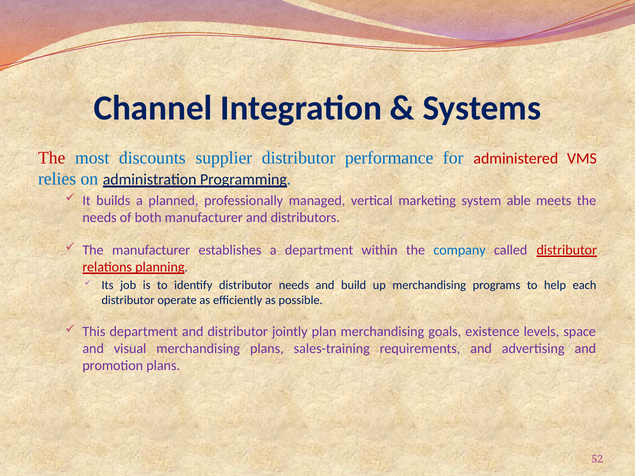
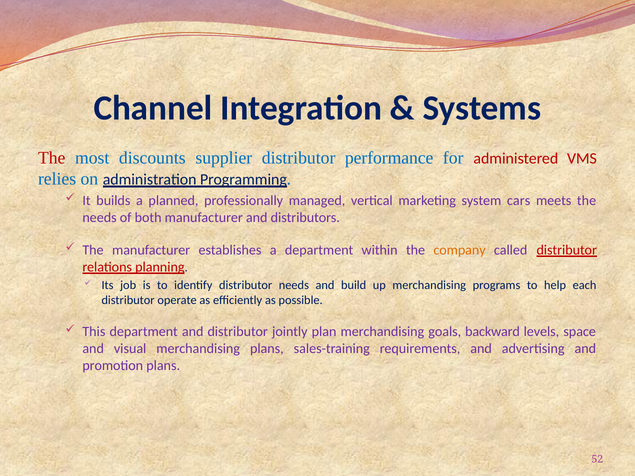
able: able -> cars (519, 201)
company colour: blue -> orange (460, 250)
existence: existence -> backward (493, 332)
